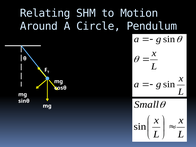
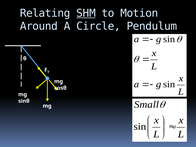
SHM underline: none -> present (86, 13)
